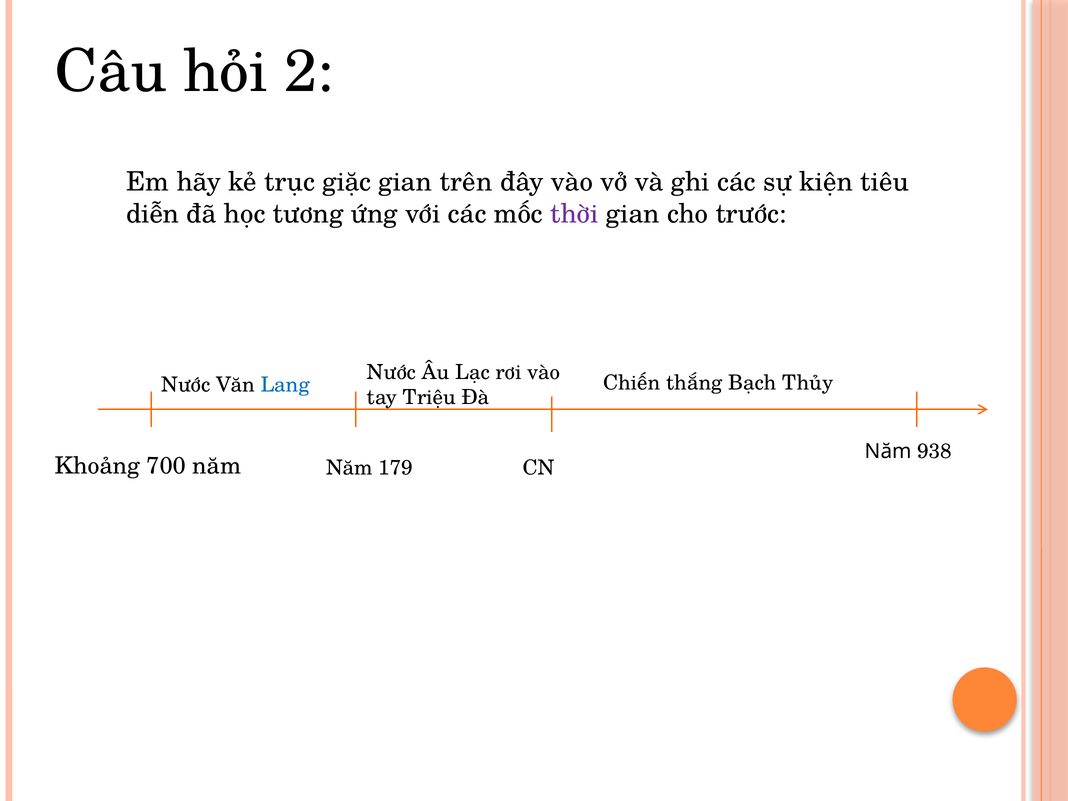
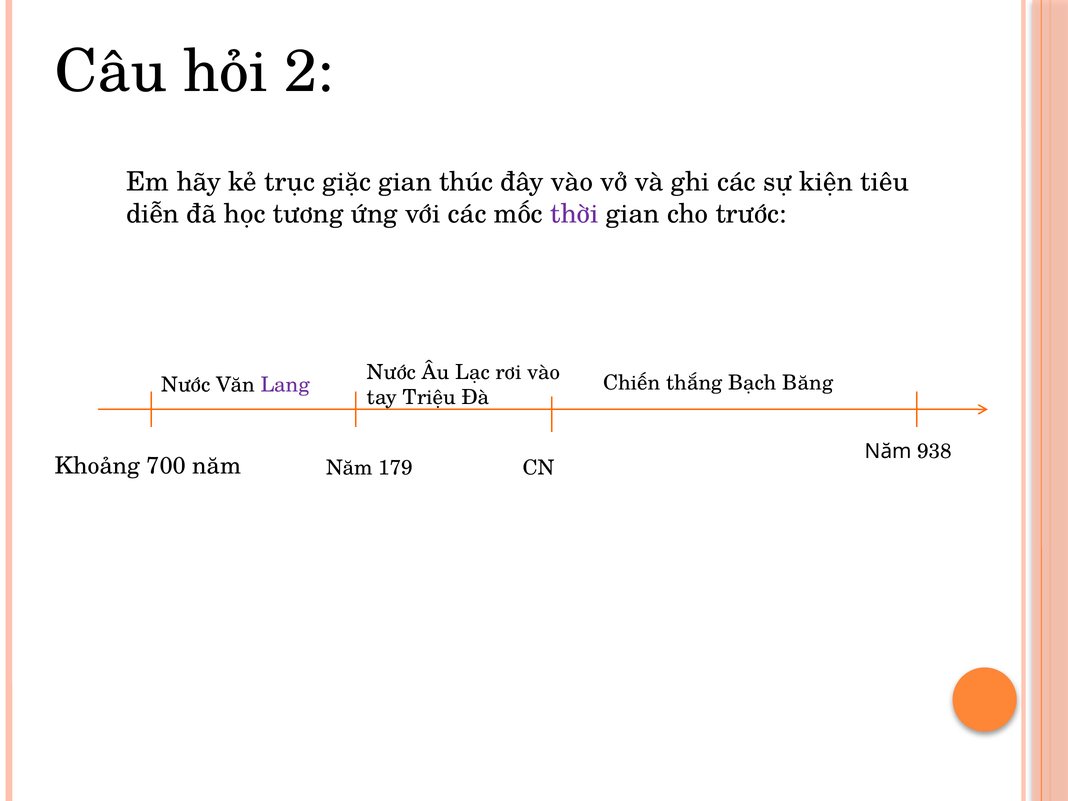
trên: trên -> thúc (466, 182)
Thủy: Thủy -> Băng (808, 383)
Lang colour: blue -> purple (285, 385)
